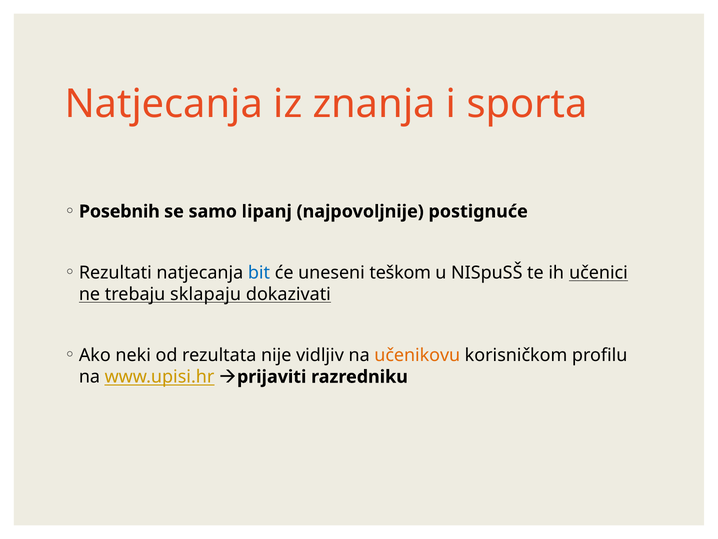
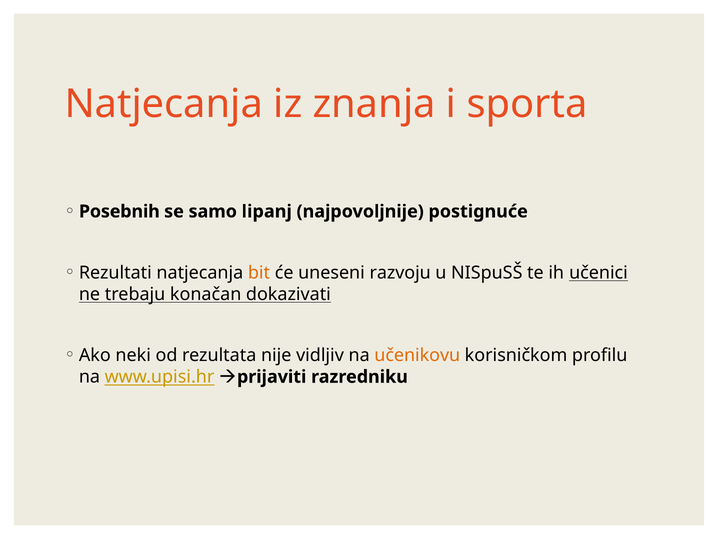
bit colour: blue -> orange (259, 272)
teškom: teškom -> razvoju (400, 272)
sklapaju: sklapaju -> konačan (206, 294)
